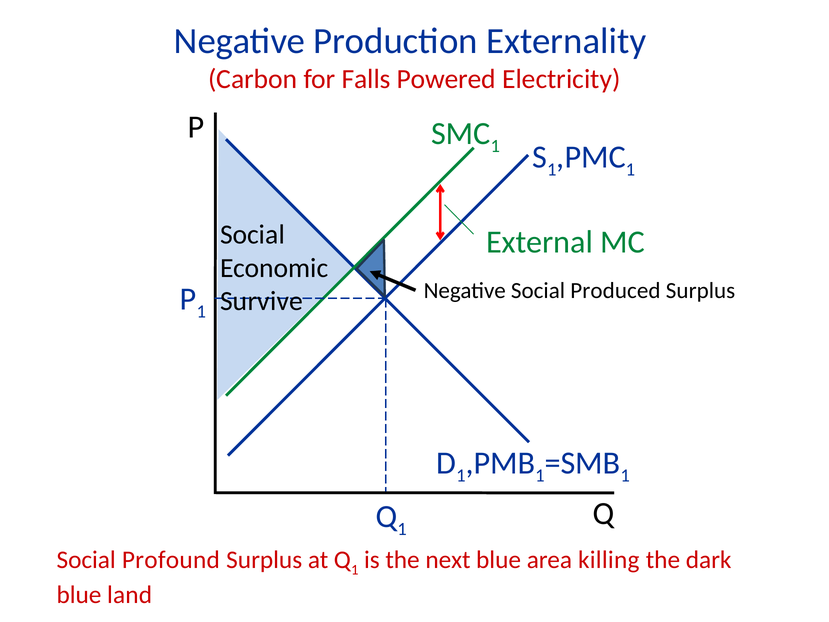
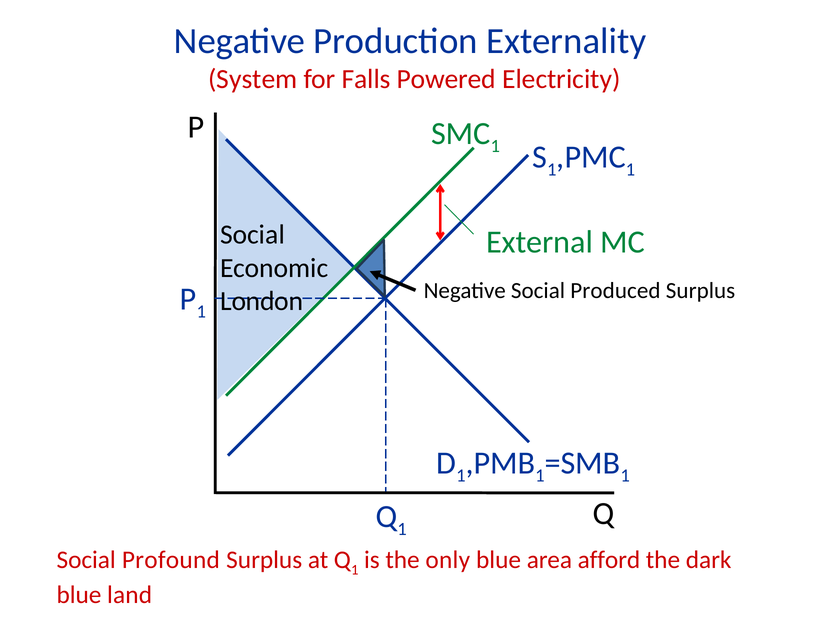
Carbon: Carbon -> System (253, 79)
Survive: Survive -> London (262, 301)
next: next -> only (448, 560)
killing: killing -> afford (609, 560)
